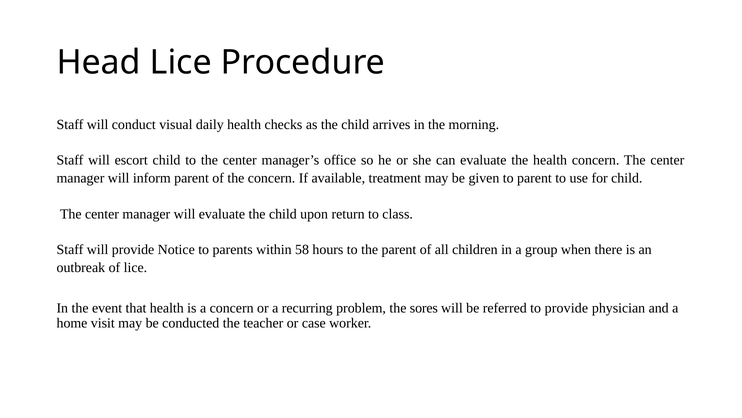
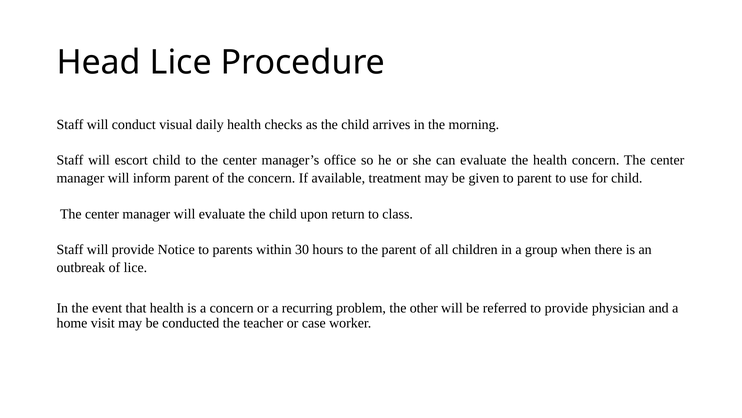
58: 58 -> 30 (302, 249)
sores: sores -> other (424, 308)
